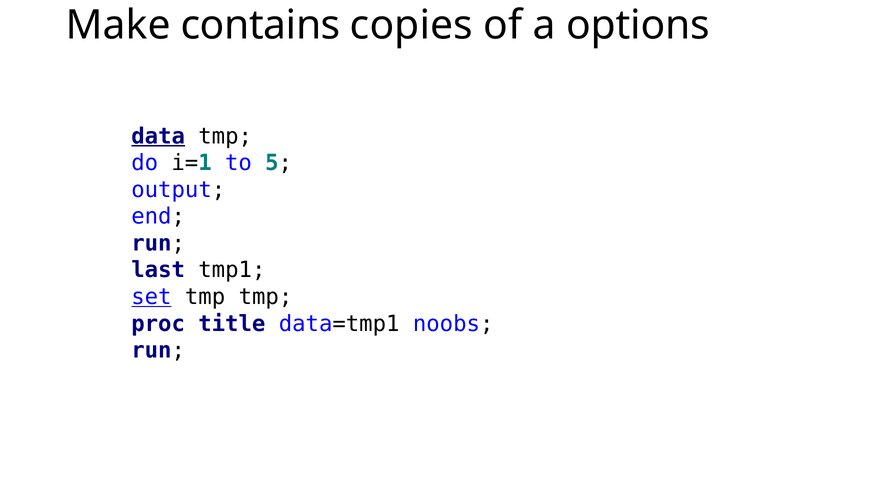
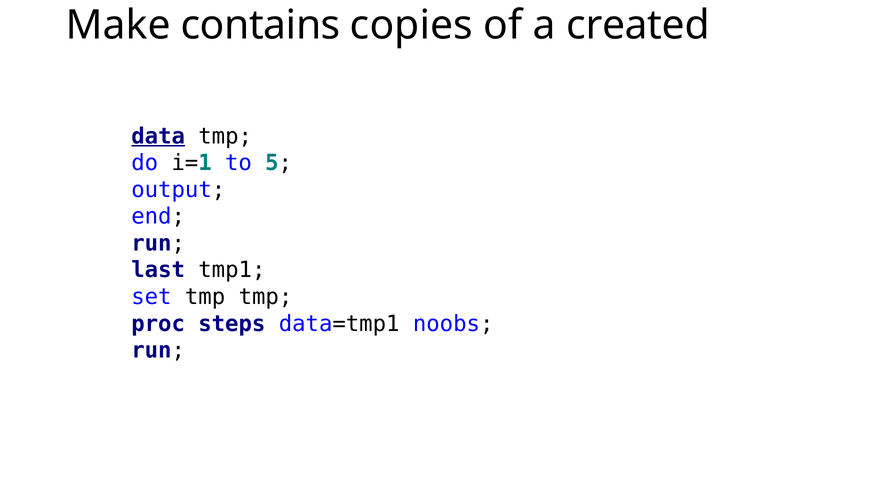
options: options -> created (638, 25)
set underline: present -> none (151, 297)
title: title -> steps (232, 324)
